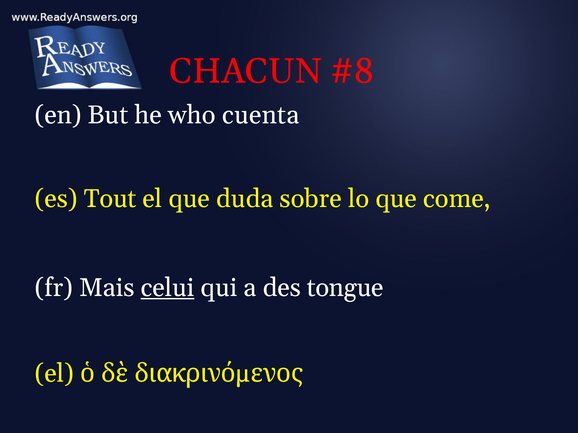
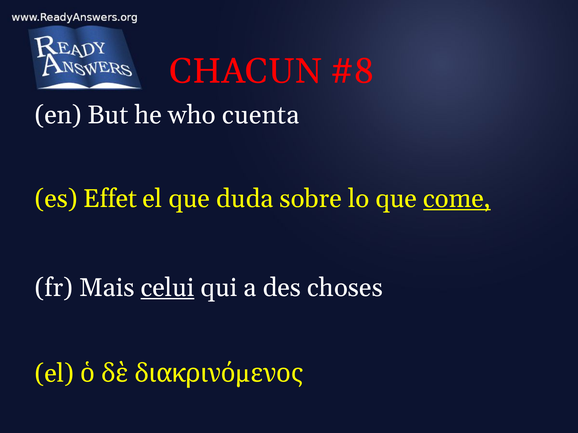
Tout: Tout -> Effet (110, 199)
come underline: none -> present (457, 199)
tongue: tongue -> choses (345, 288)
